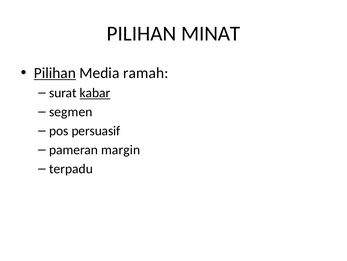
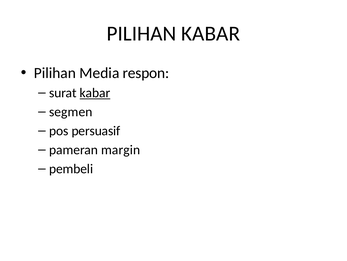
PILIHAN MINAT: MINAT -> KABAR (211, 34)
Pilihan underline: present -> none (55, 73)
ramah: ramah -> respon (146, 73)
terpadu: terpadu -> pembeli (71, 168)
